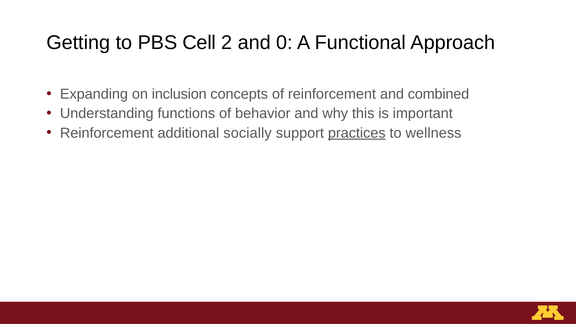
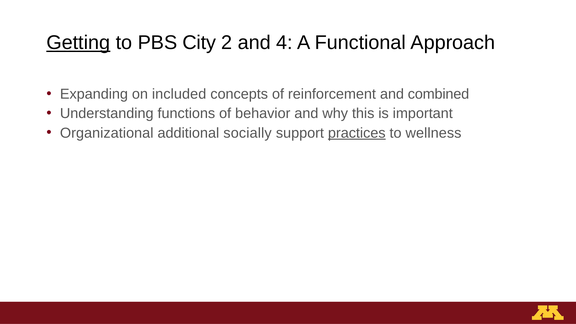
Getting underline: none -> present (78, 43)
Cell: Cell -> City (199, 43)
0: 0 -> 4 (284, 43)
inclusion: inclusion -> included (179, 94)
Reinforcement: Reinforcement -> Organizational (107, 133)
